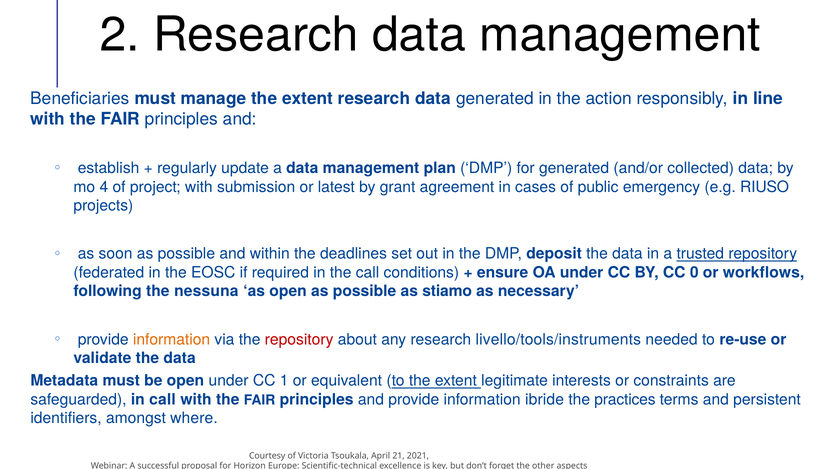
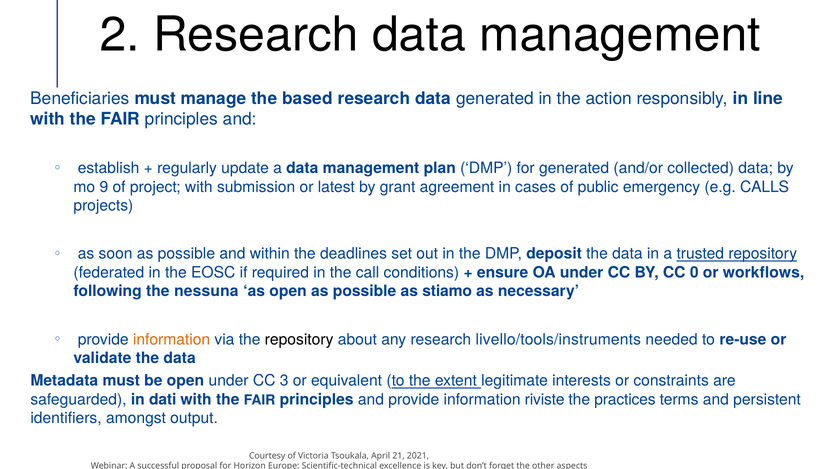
manage the extent: extent -> based (307, 98)
4: 4 -> 9 (104, 187)
RIUSO: RIUSO -> CALLS (765, 187)
repository colour: red -> black (299, 339)
1: 1 -> 3 (284, 381)
in call: call -> dati (163, 400)
ibride: ibride -> riviste (545, 400)
where: where -> output (194, 418)
